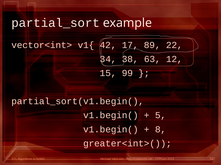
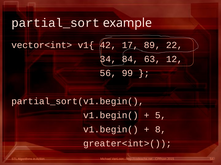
38: 38 -> 84 (130, 59)
15: 15 -> 56 (108, 73)
